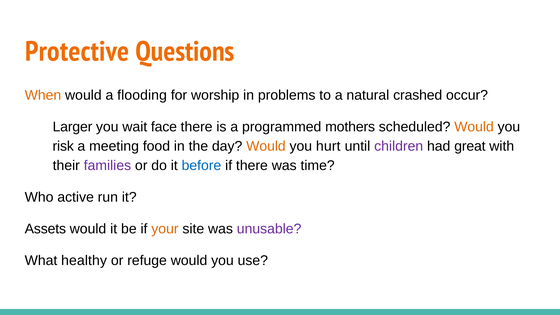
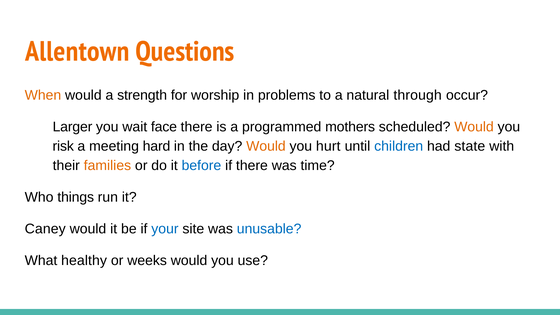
Protective: Protective -> Allentown (77, 52)
flooding: flooding -> strength (142, 95)
crashed: crashed -> through (418, 95)
food: food -> hard (157, 146)
children colour: purple -> blue (399, 146)
great: great -> state (470, 146)
families colour: purple -> orange (107, 165)
active: active -> things (76, 197)
Assets: Assets -> Caney (45, 229)
your colour: orange -> blue (165, 229)
unusable colour: purple -> blue (269, 229)
refuge: refuge -> weeks (147, 261)
